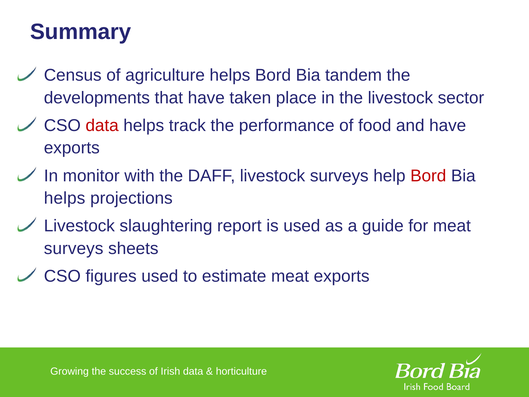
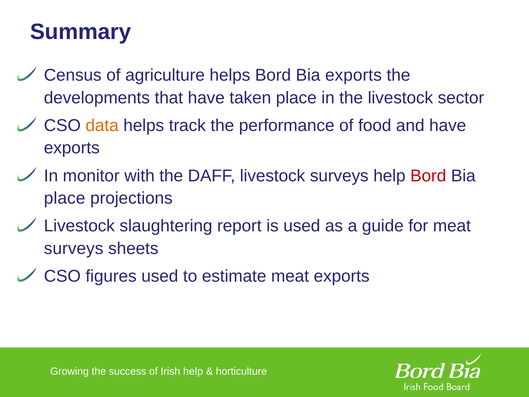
Bia tandem: tandem -> exports (353, 75)
data colour: red -> orange (102, 125)
helps: helps -> place (65, 198)
data: data -> help (193, 371)
